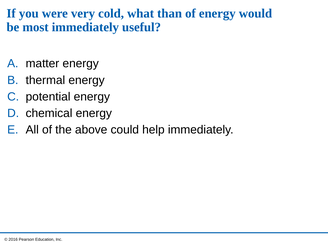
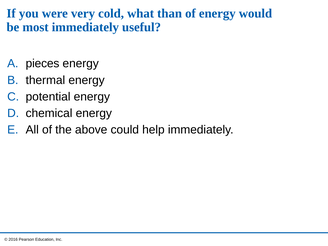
matter: matter -> pieces (43, 64)
